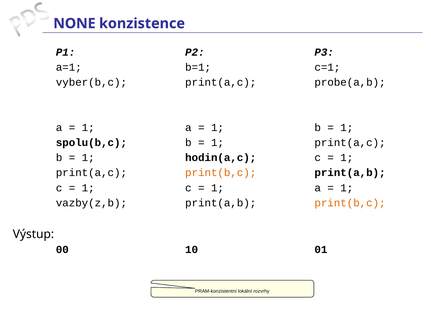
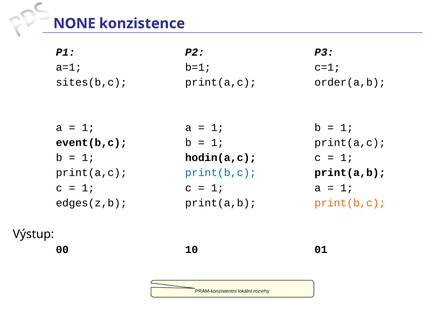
vyber(b,c: vyber(b,c -> sites(b,c (91, 82)
probe(a,b: probe(a,b -> order(a,b (350, 82)
spolu(b,c: spolu(b,c -> event(b,c (91, 143)
print(b,c colour: orange -> blue (221, 173)
vazby(z,b: vazby(z,b -> edges(z,b (91, 203)
